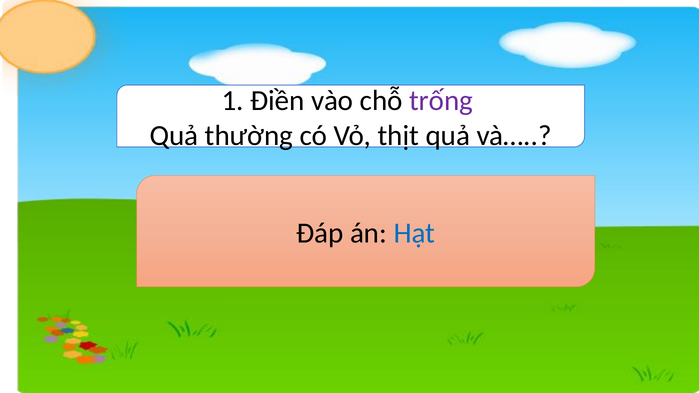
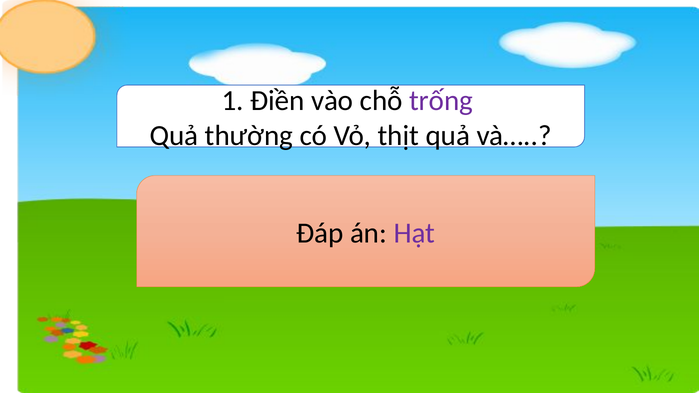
Hạt colour: blue -> purple (414, 233)
